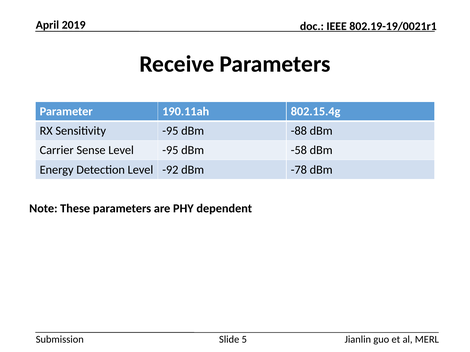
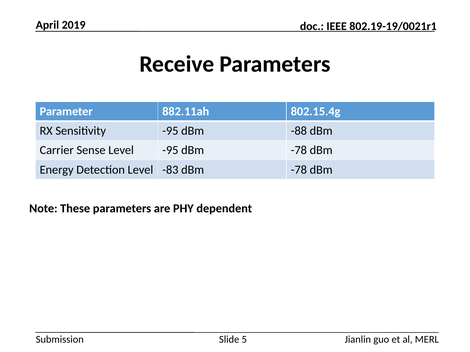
190.11ah: 190.11ah -> 882.11ah (186, 112)
-95 dBm -58: -58 -> -78 (299, 150)
-92: -92 -> -83 (170, 170)
